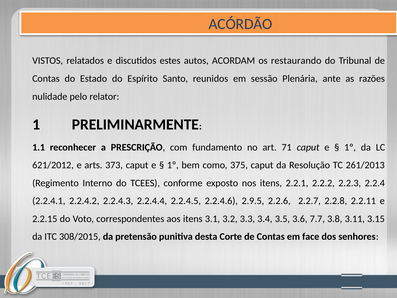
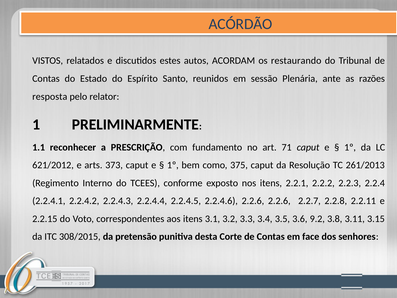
nulidade: nulidade -> resposta (50, 96)
2.2.4.6 2.9.5: 2.9.5 -> 2.2.6 (253, 201)
7.7: 7.7 -> 9.2 (317, 219)
